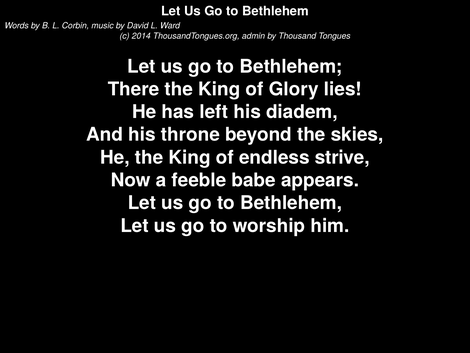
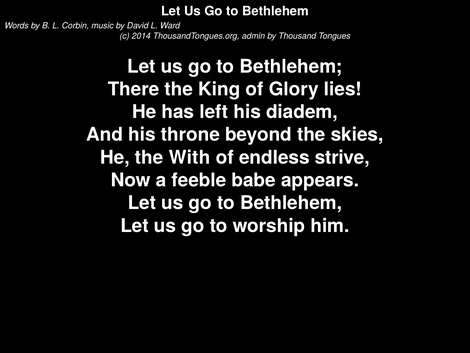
He the King: King -> With (190, 157)
